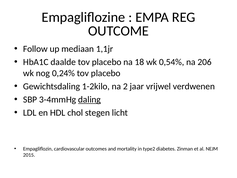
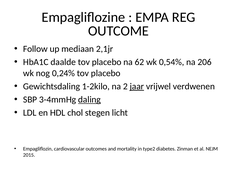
1,1jr: 1,1jr -> 2,1jr (105, 49)
18: 18 -> 62 (139, 62)
jaar underline: none -> present (137, 86)
